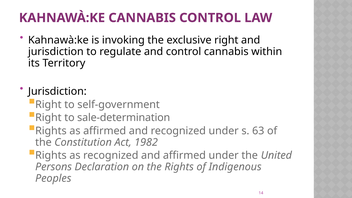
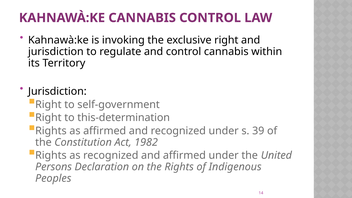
sale-determination: sale-determination -> this-determination (124, 118)
63: 63 -> 39 (258, 131)
